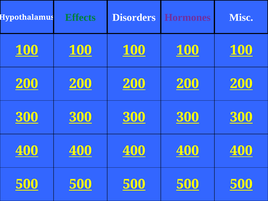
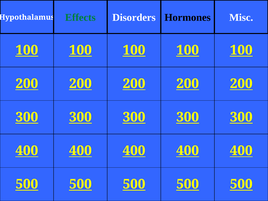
Hormones colour: purple -> black (188, 17)
